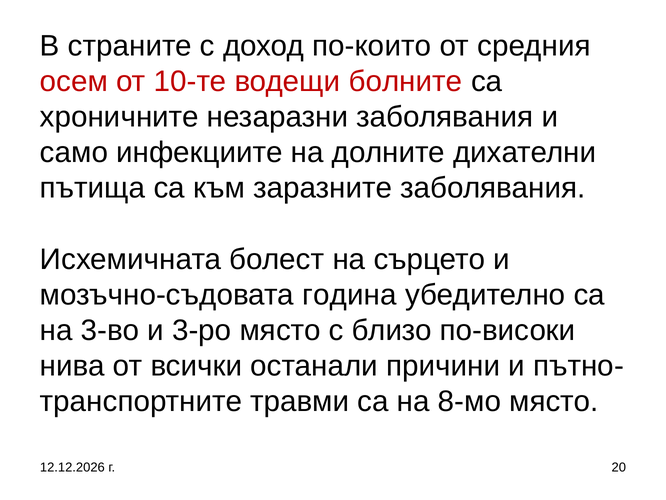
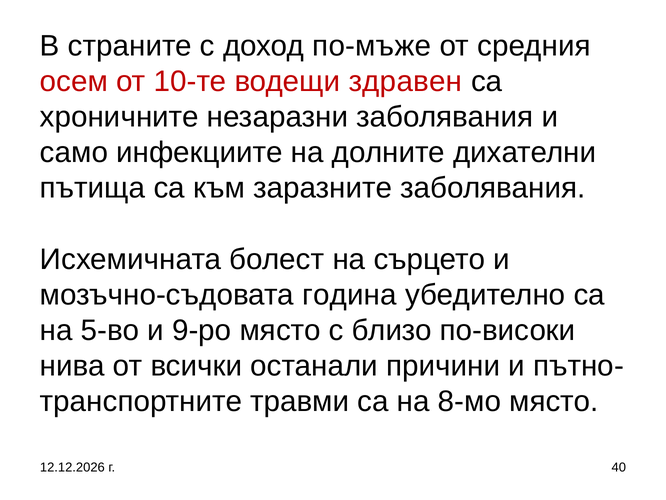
по-които: по-които -> по-мъже (372, 46)
болните: болните -> здравен (405, 81)
3-во: 3-во -> 5-во (110, 330)
3-ро: 3-ро -> 9-ро (202, 330)
20: 20 -> 40 (619, 467)
